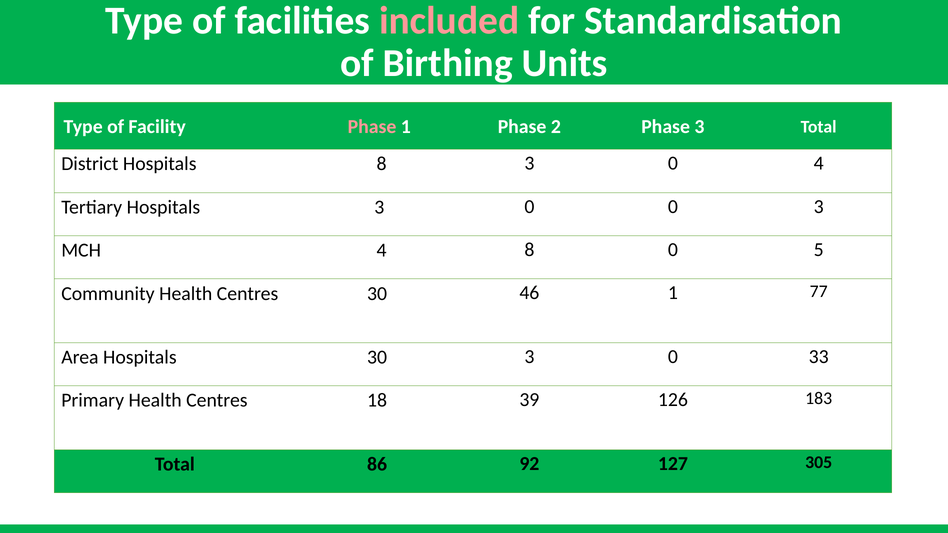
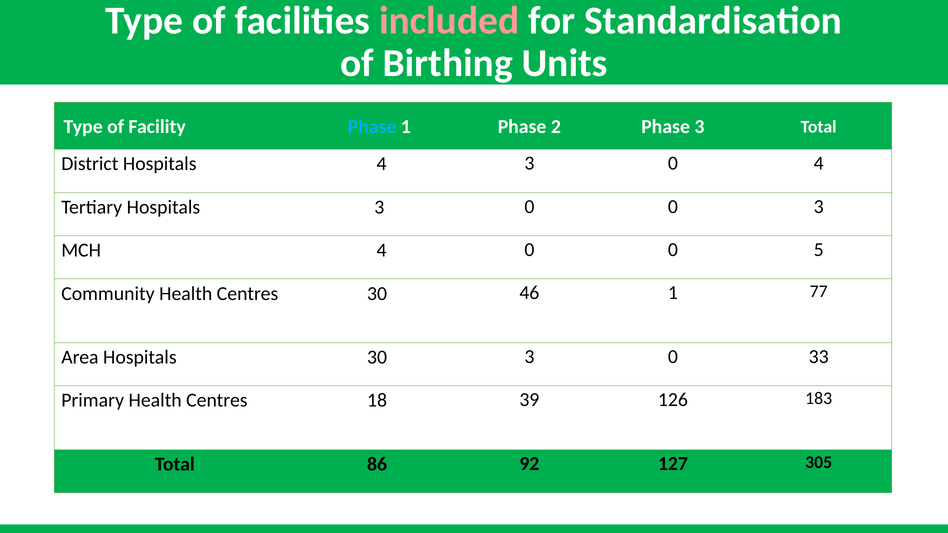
Phase colour: pink -> light blue (372, 127)
Hospitals 8: 8 -> 4 (382, 164)
4 8: 8 -> 0 (529, 250)
